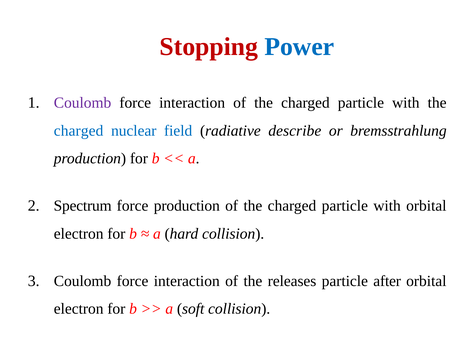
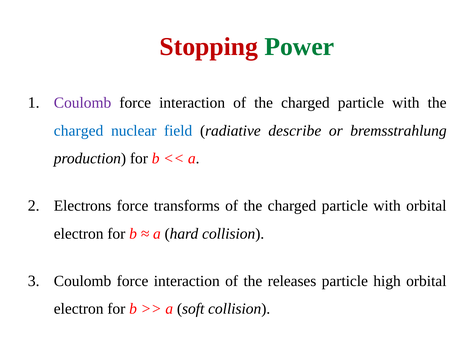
Power colour: blue -> green (299, 47)
Spectrum: Spectrum -> Electrons (83, 206)
force production: production -> transforms (187, 206)
after: after -> high (387, 281)
